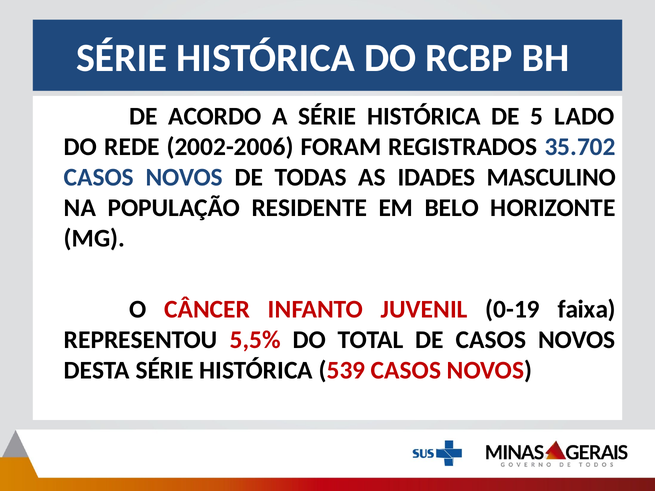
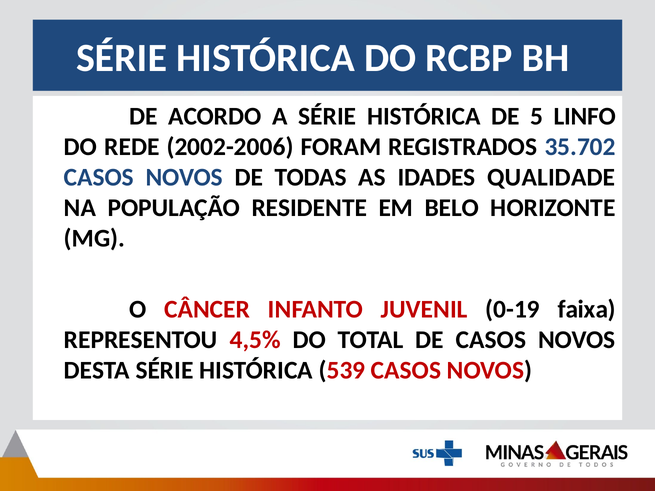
LADO: LADO -> LINFO (585, 116)
MASCULINO: MASCULINO -> QUALIDADE (551, 177)
5,5%: 5,5% -> 4,5% (255, 340)
